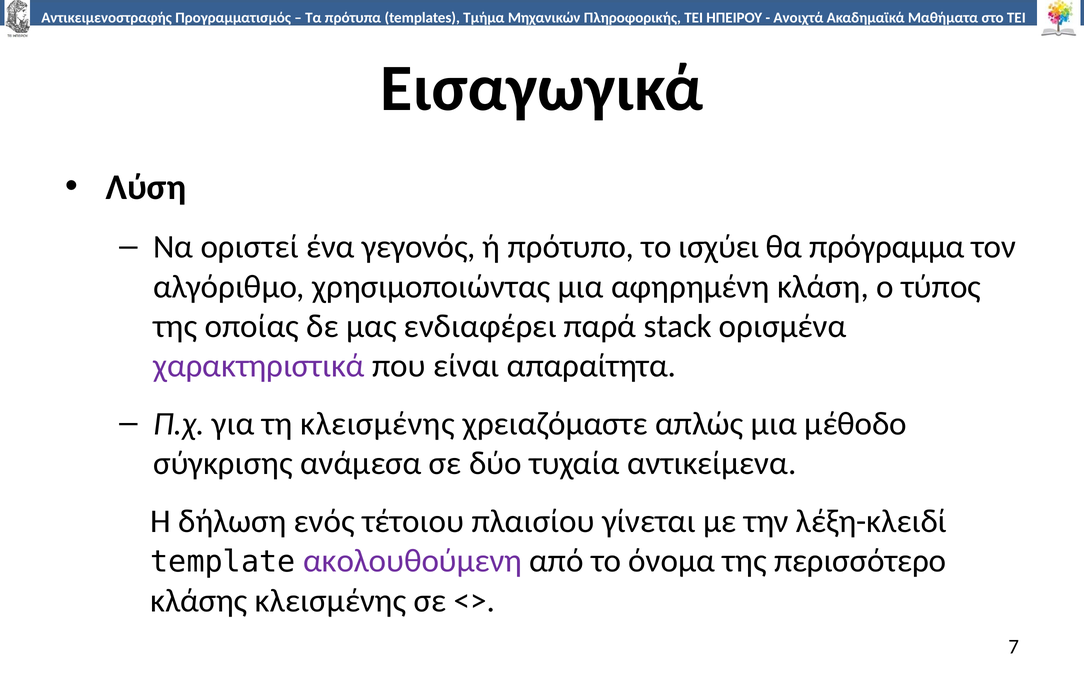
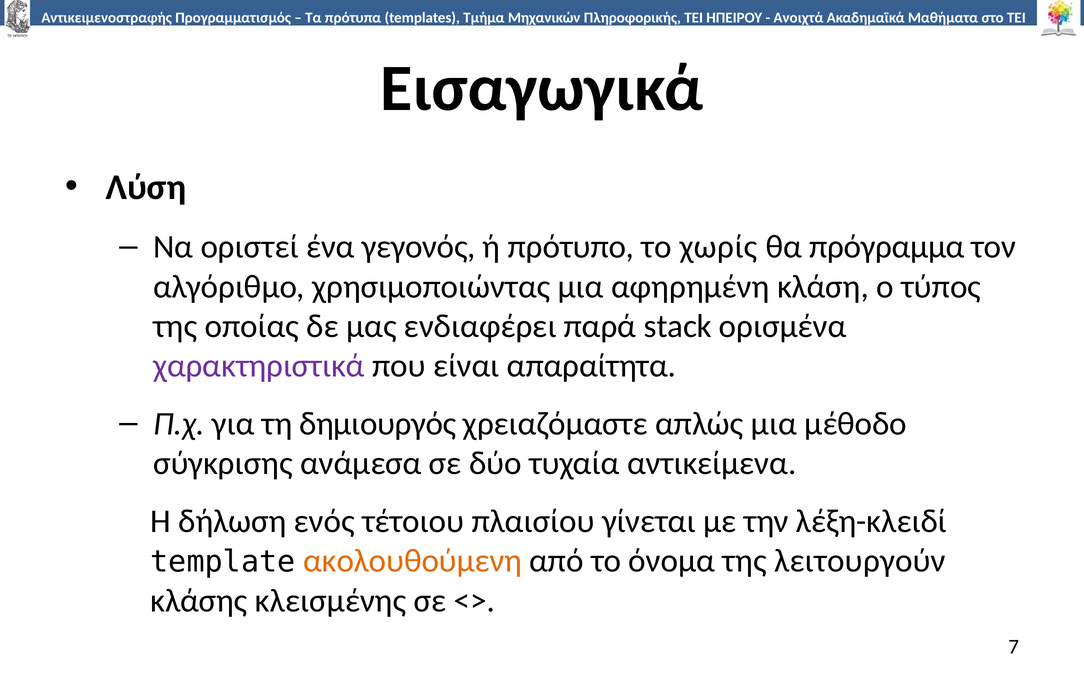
ισχύει: ισχύει -> χωρίς (719, 247)
τη κλεισμένης: κλεισμένης -> δημιουργός (378, 424)
ακολουθούμενη colour: purple -> orange (413, 561)
περισσότερο: περισσότερο -> λειτουργούν (860, 561)
